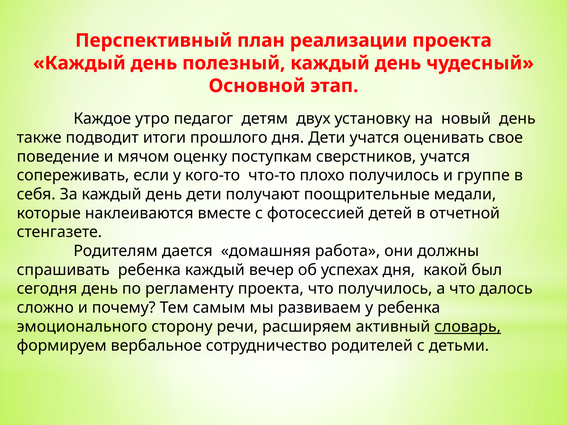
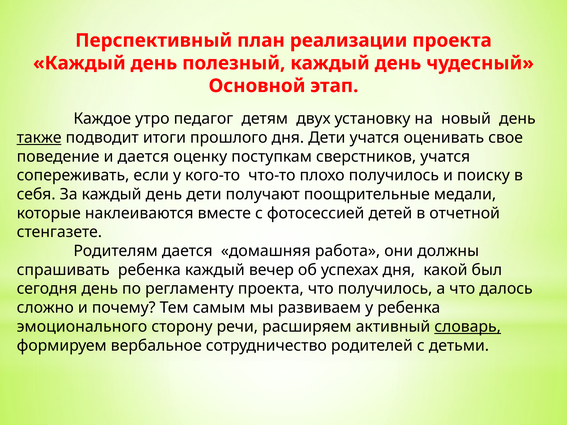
также underline: none -> present (39, 138)
и мячом: мячом -> дается (143, 157)
группе: группе -> поиску (483, 176)
